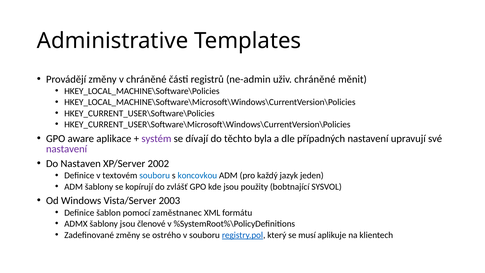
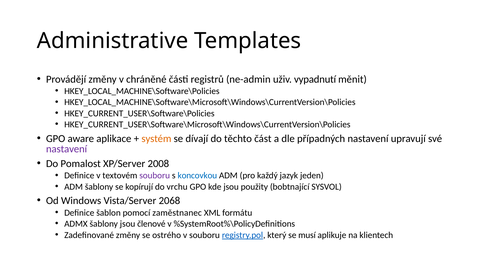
uživ chráněné: chráněné -> vypadnutí (315, 79)
systém colour: purple -> orange (156, 138)
byla: byla -> část (263, 138)
Nastaven: Nastaven -> Pomalost (81, 164)
2002: 2002 -> 2008 (158, 164)
souboru colour: blue -> purple (155, 175)
zvlášť: zvlášť -> vrchu (177, 187)
2003: 2003 -> 2068 (169, 201)
